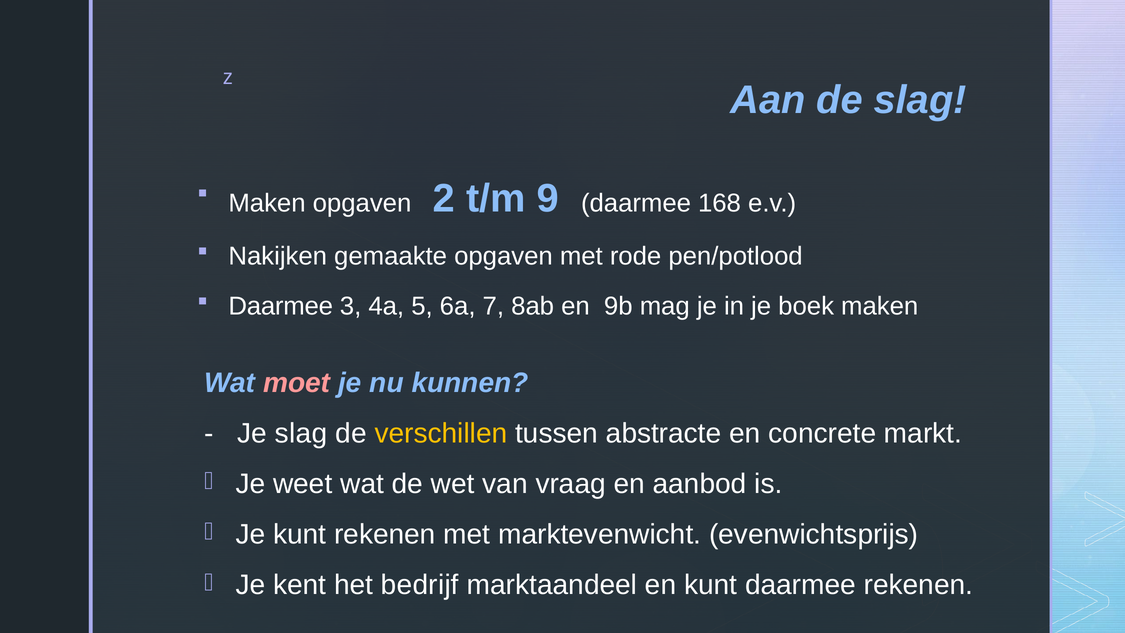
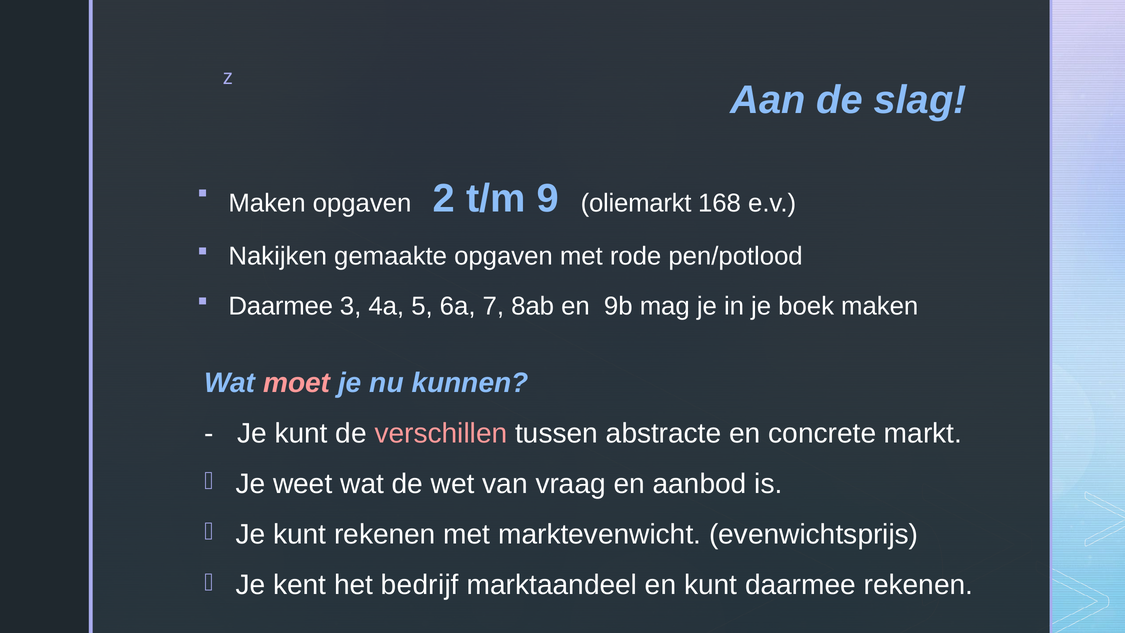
9 daarmee: daarmee -> oliemarkt (636, 203)
slag: slag -> kunt (301, 433)
verschillen colour: yellow -> pink (441, 433)
